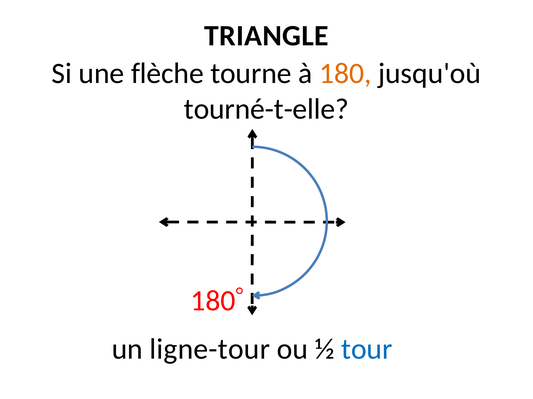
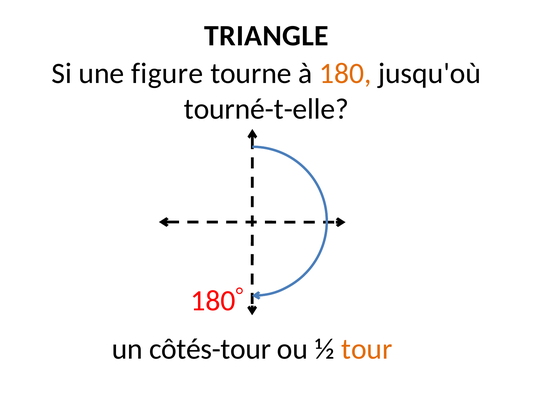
flèche: flèche -> figure (167, 74)
ligne-tour: ligne-tour -> côtés-tour (210, 350)
tour colour: blue -> orange (367, 350)
